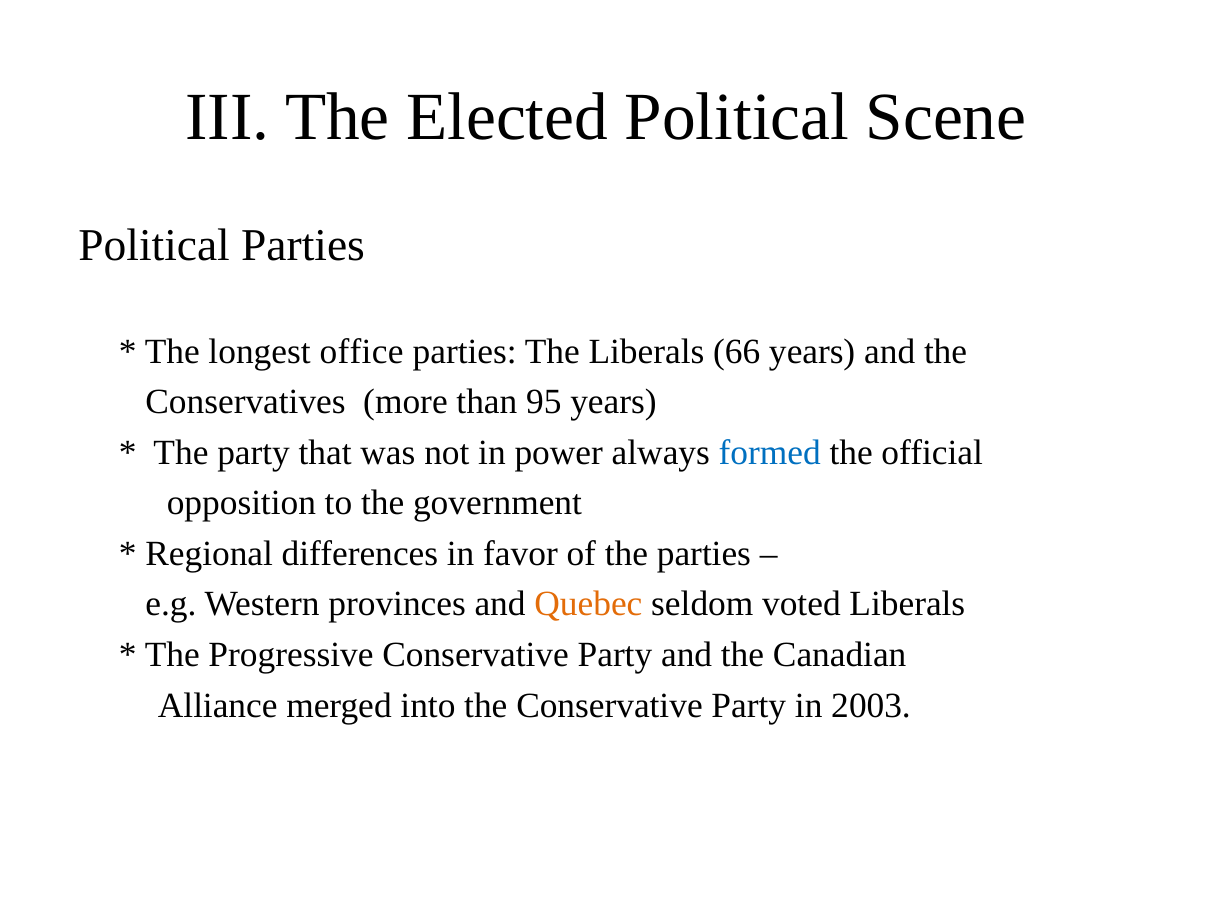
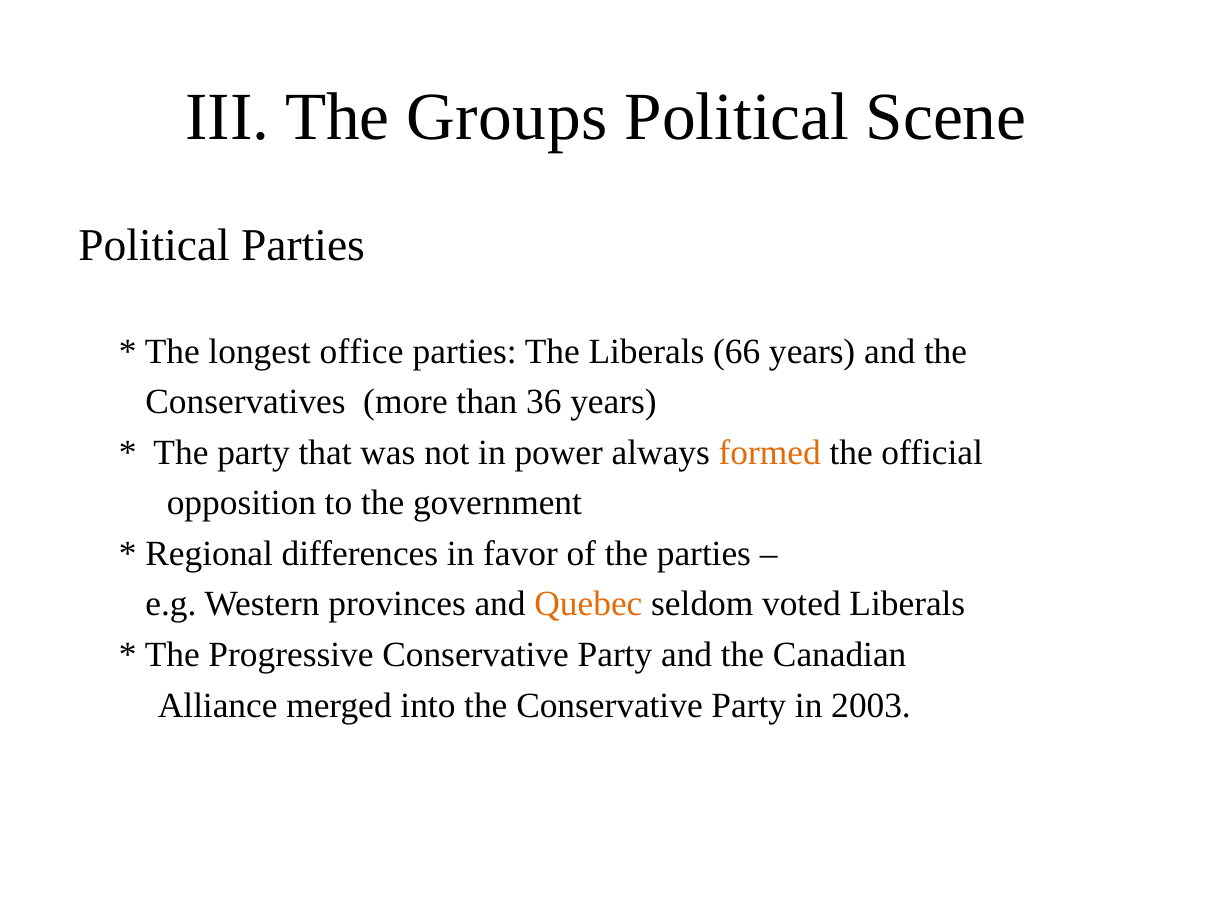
Elected: Elected -> Groups (507, 117)
95: 95 -> 36 (544, 402)
formed colour: blue -> orange (770, 453)
